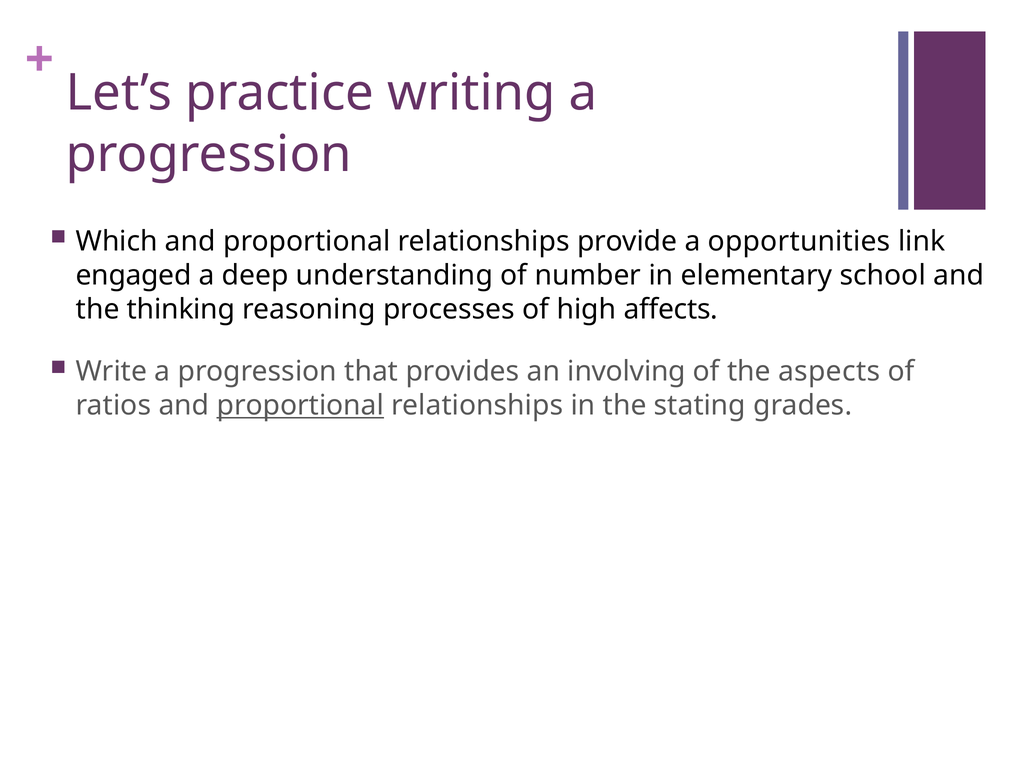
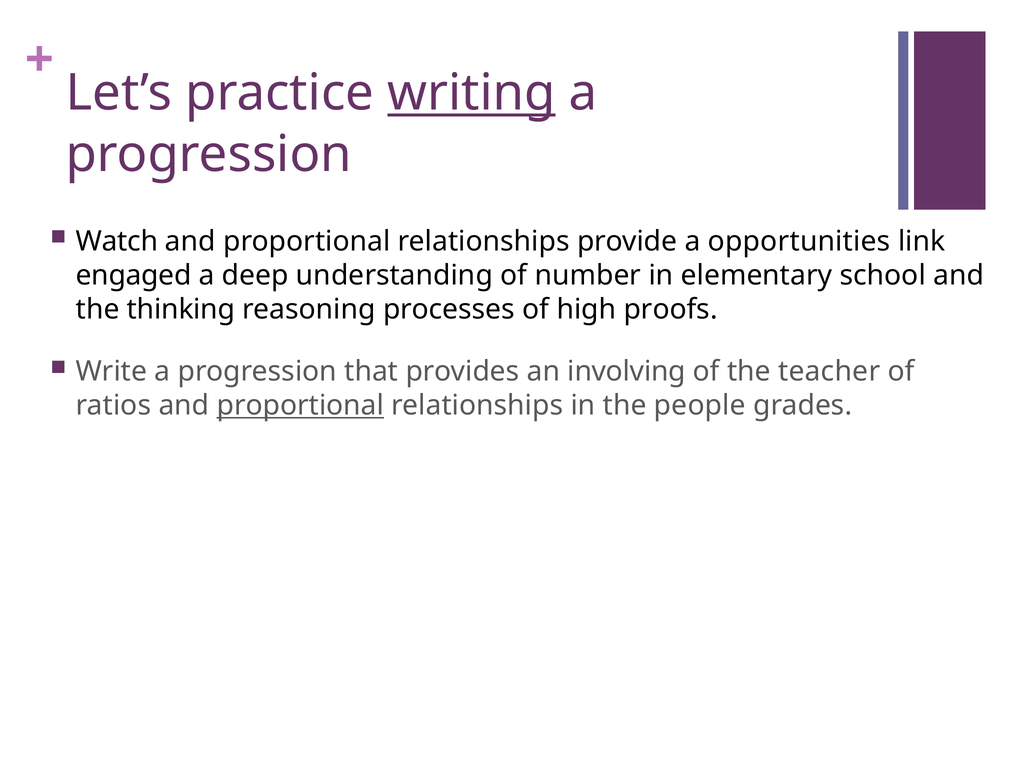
writing underline: none -> present (471, 93)
Which: Which -> Watch (117, 241)
affects: affects -> proofs (671, 309)
aspects: aspects -> teacher (829, 371)
stating: stating -> people (700, 405)
